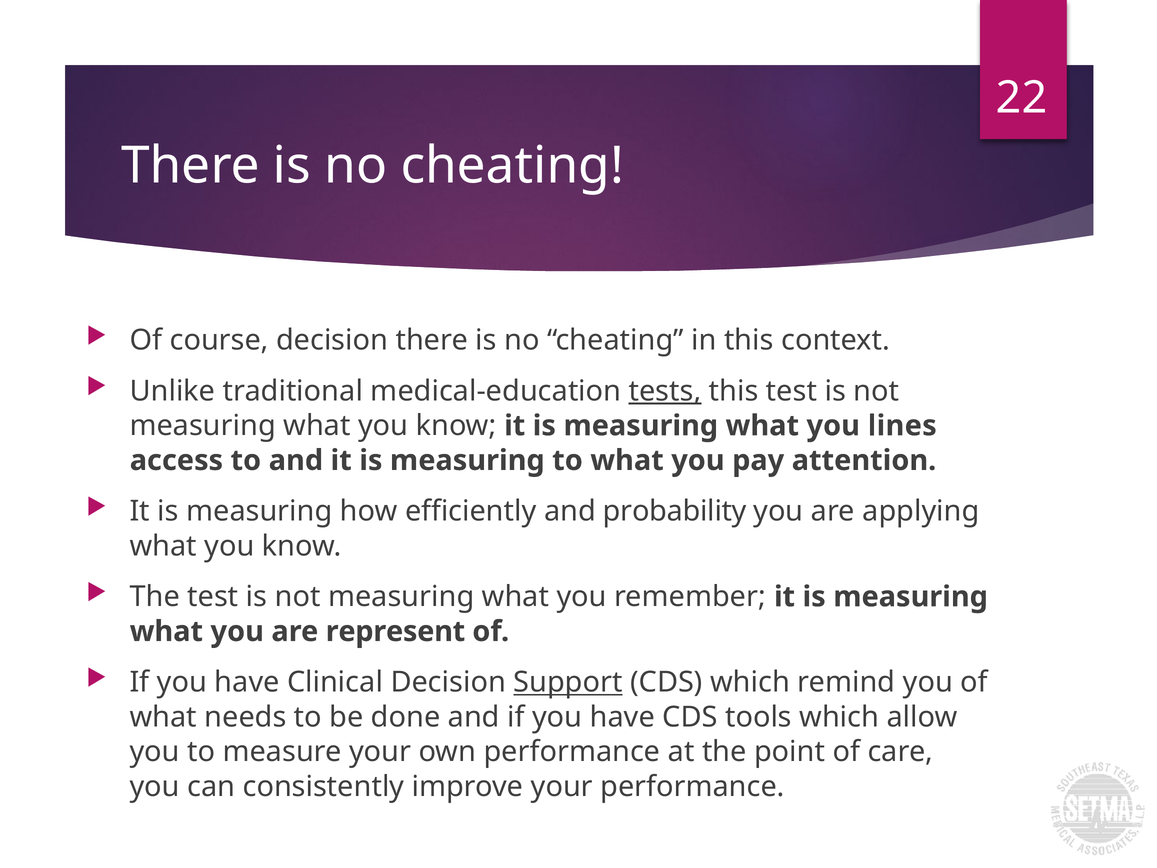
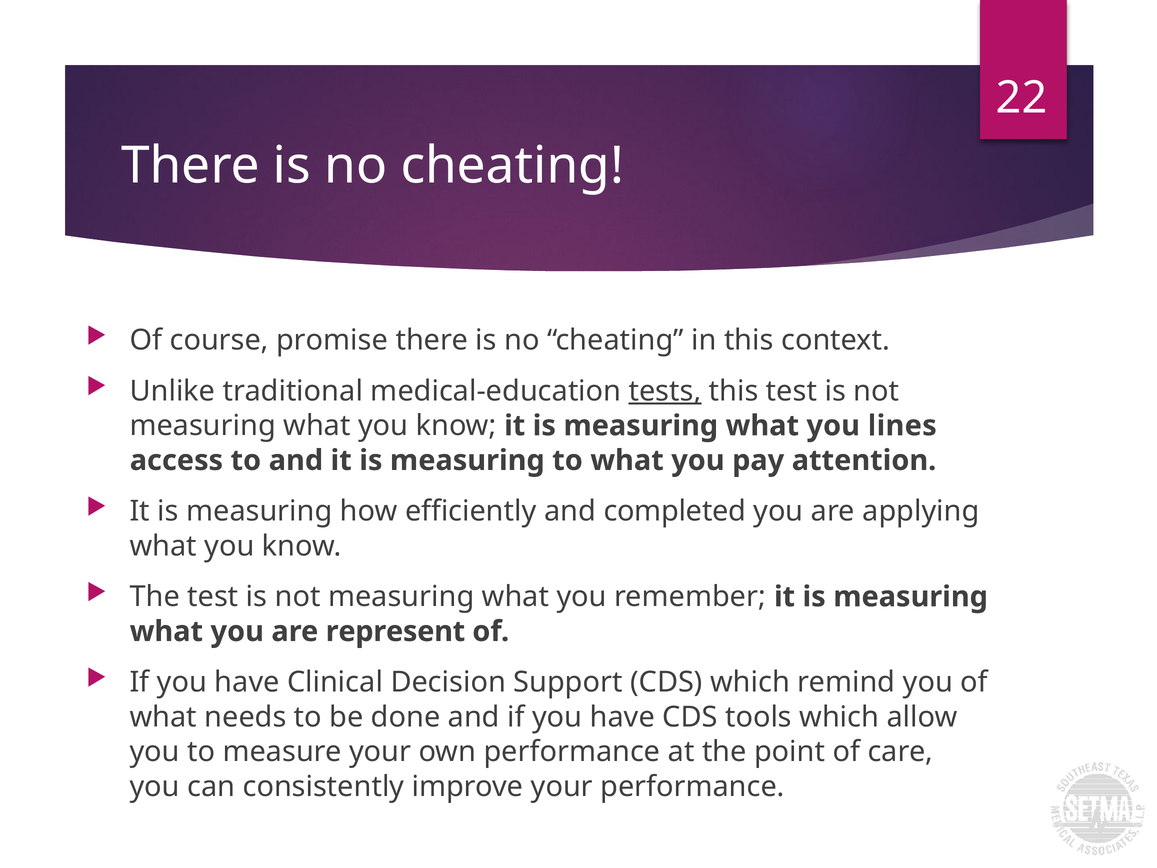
course decision: decision -> promise (332, 340)
probability: probability -> completed (675, 511)
Support underline: present -> none (568, 682)
